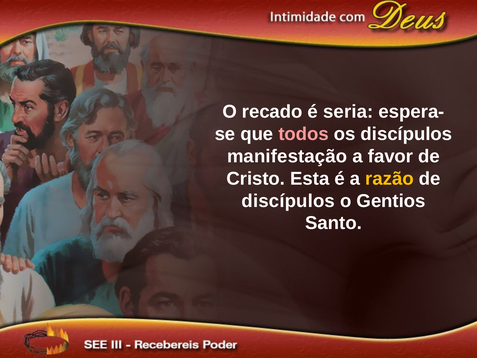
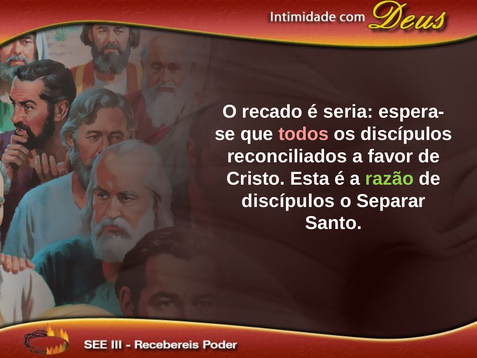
manifestação: manifestação -> reconciliados (287, 156)
razão colour: yellow -> light green (389, 178)
Gentios: Gentios -> Separar (391, 201)
